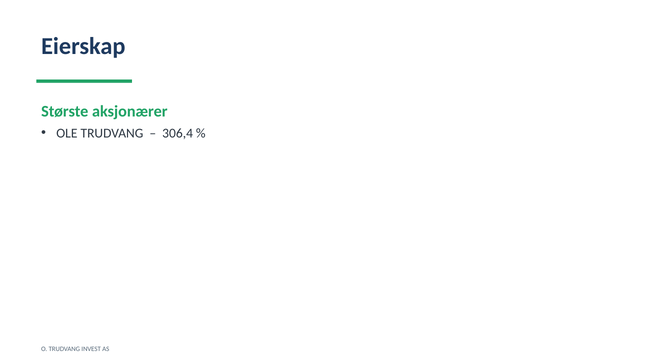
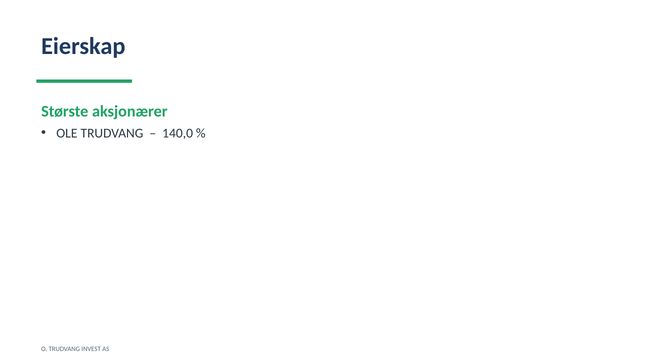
306,4: 306,4 -> 140,0 (178, 133)
